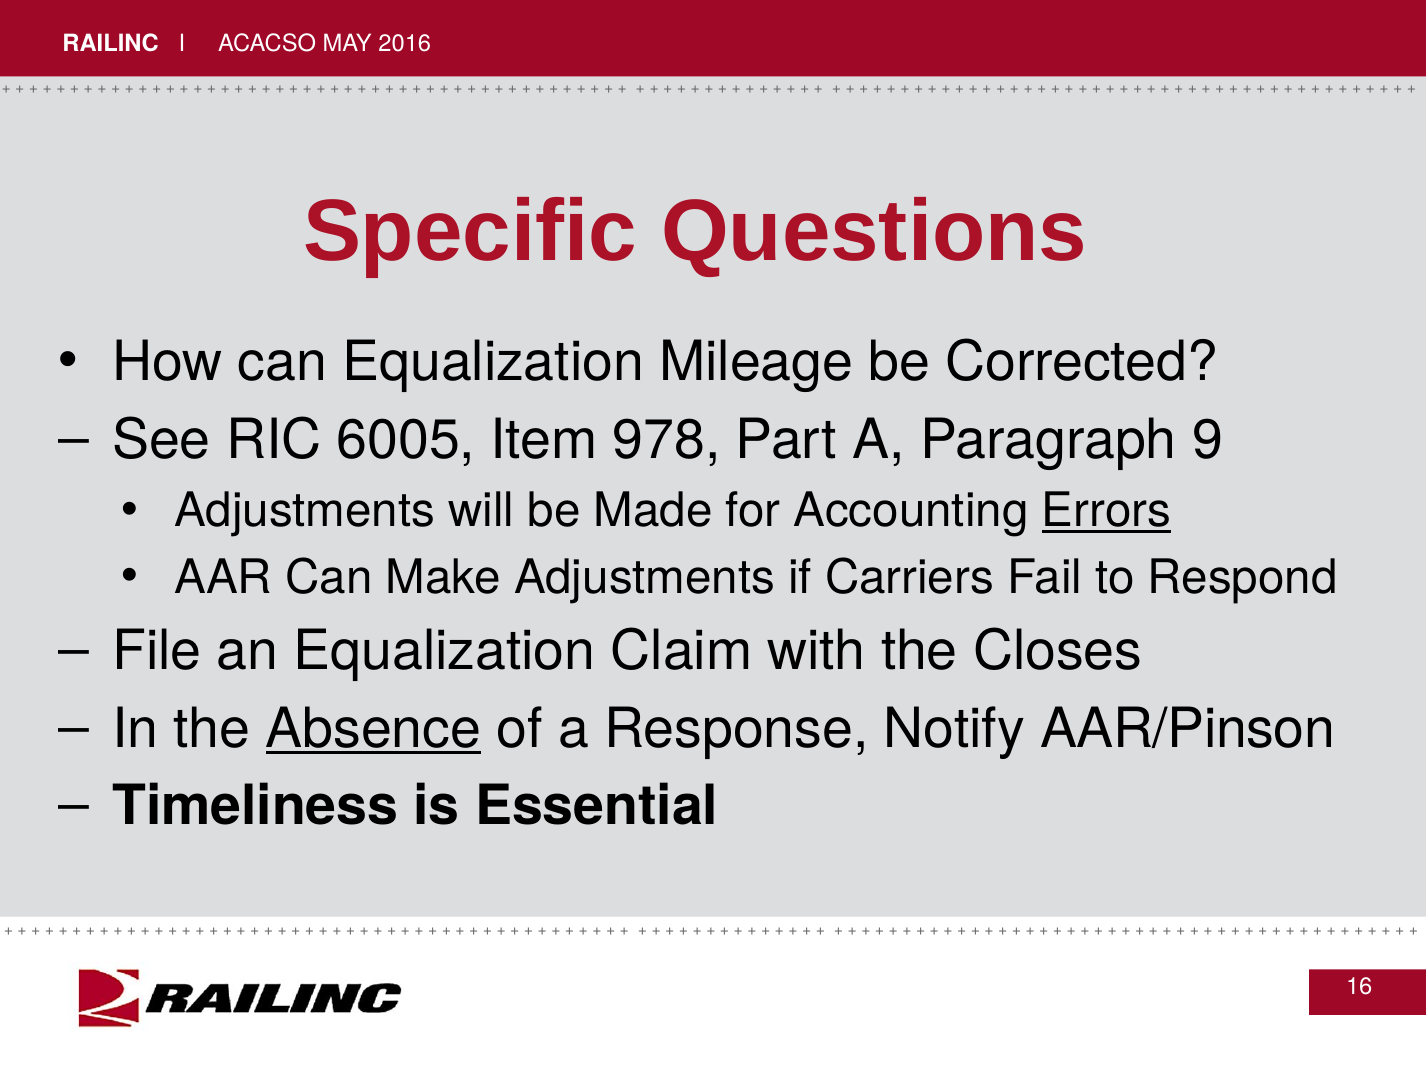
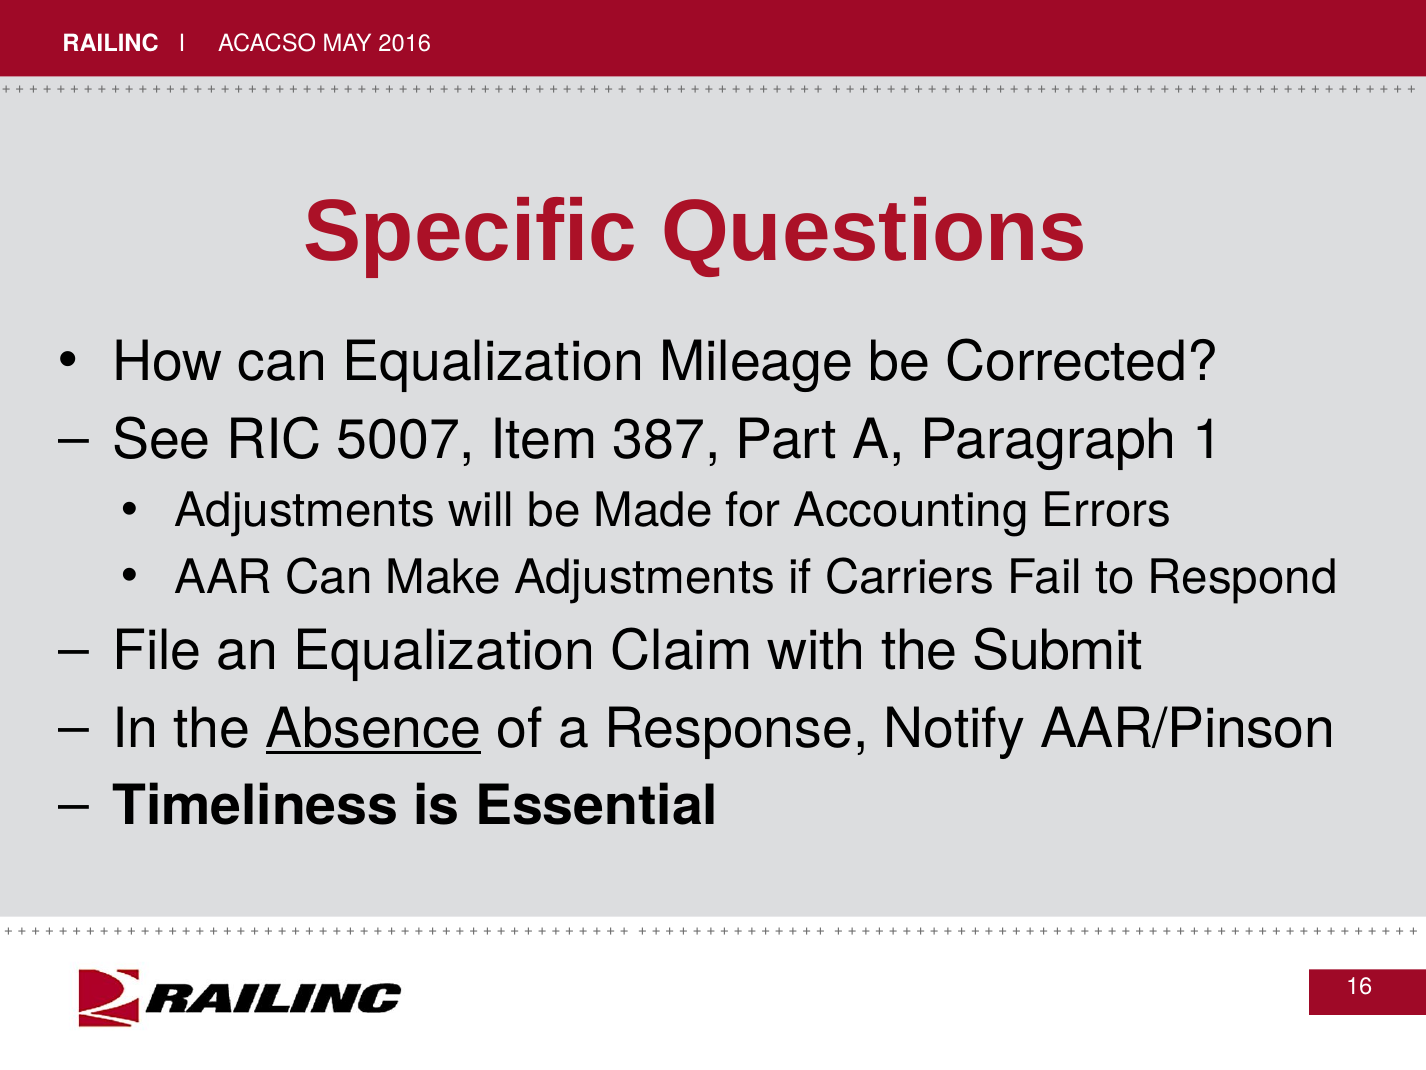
6005: 6005 -> 5007 (406, 440)
978: 978 -> 387 (667, 440)
9: 9 -> 1 (1208, 440)
Errors underline: present -> none (1106, 511)
Closes: Closes -> Submit (1058, 651)
